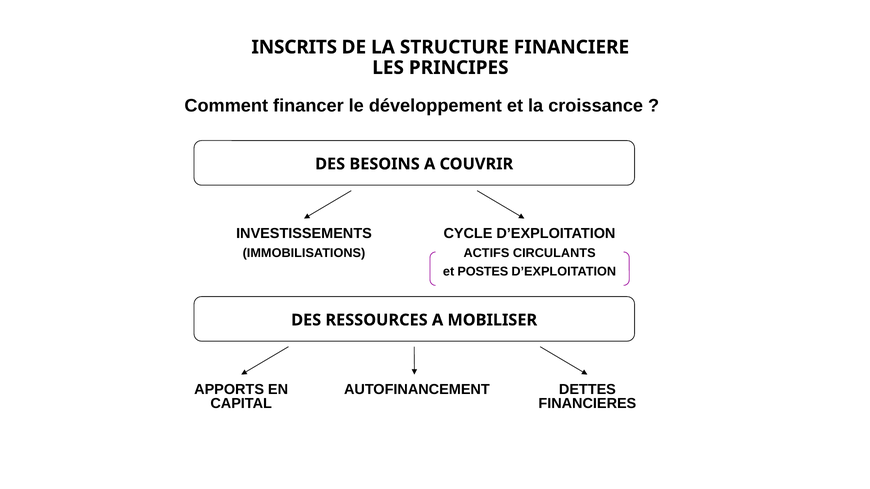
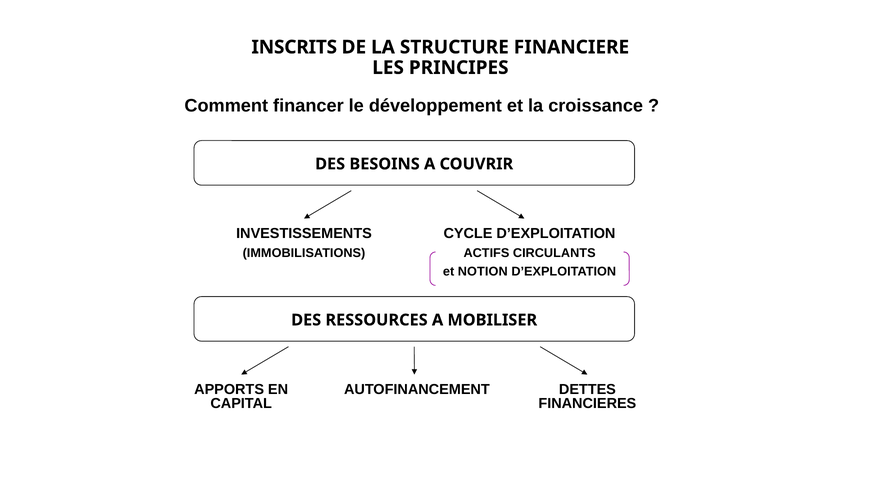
POSTES: POSTES -> NOTION (483, 272)
